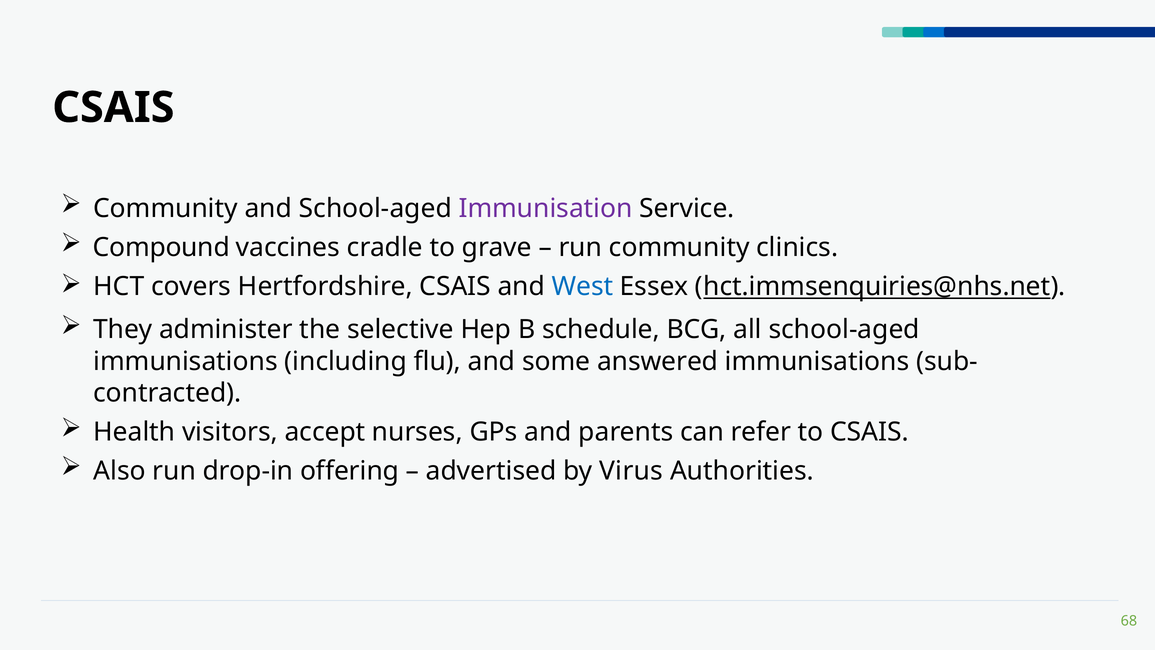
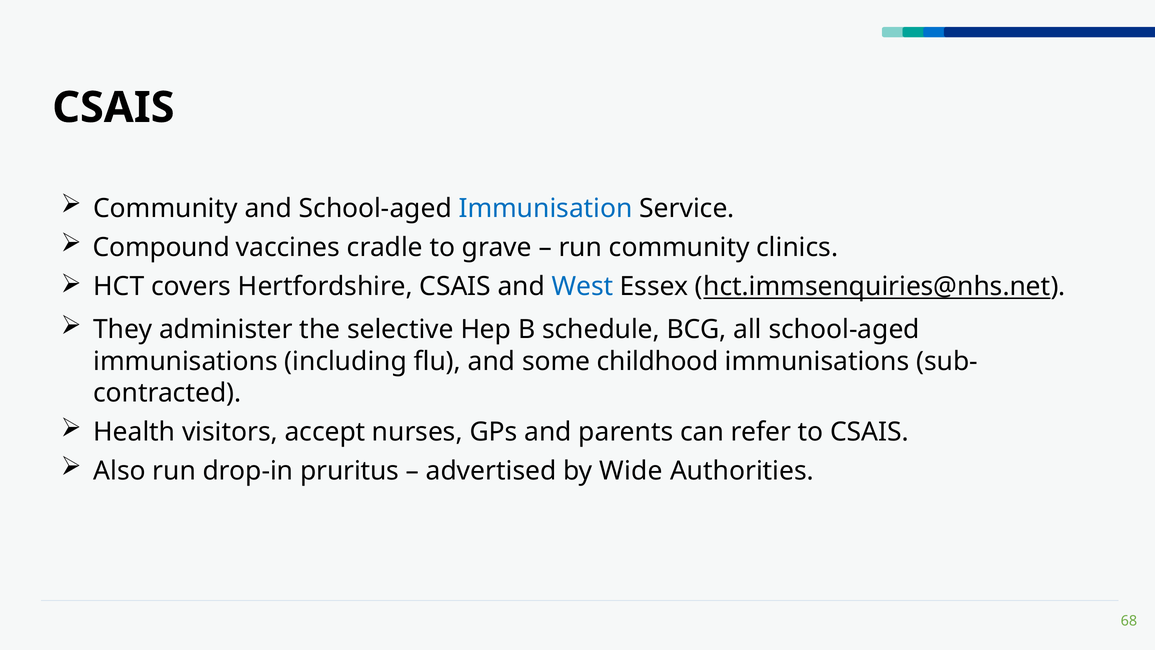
Immunisation colour: purple -> blue (546, 208)
answered: answered -> childhood (658, 361)
offering: offering -> pruritus (350, 471)
Virus: Virus -> Wide (631, 471)
